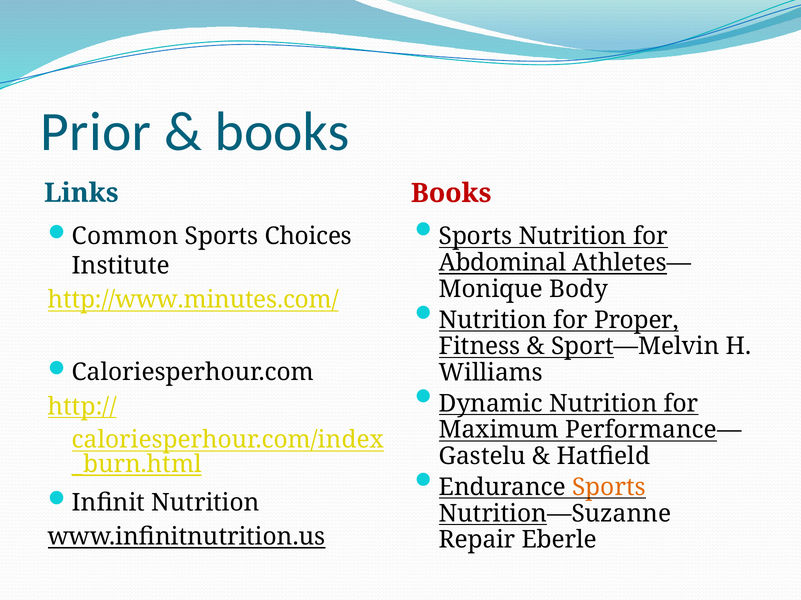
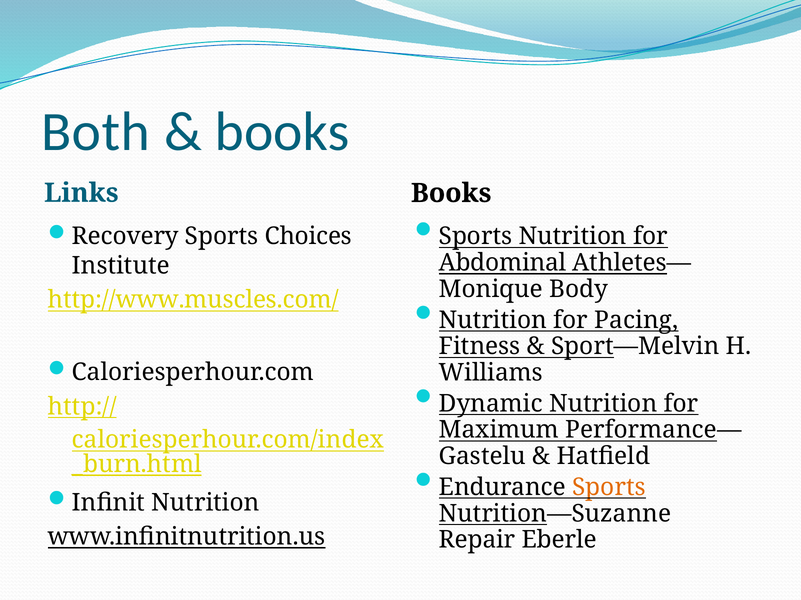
Prior: Prior -> Both (96, 132)
Books colour: red -> black (451, 193)
Common: Common -> Recovery (125, 237)
http://www.minutes.com/: http://www.minutes.com/ -> http://www.muscles.com/ (193, 300)
Proper: Proper -> Pacing (636, 320)
